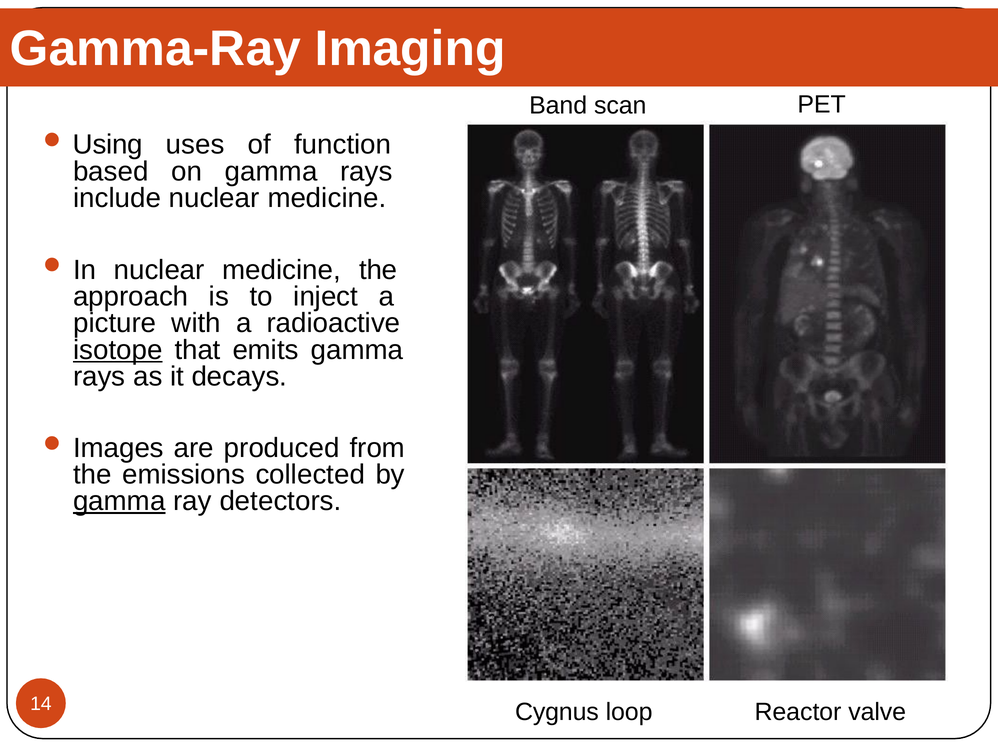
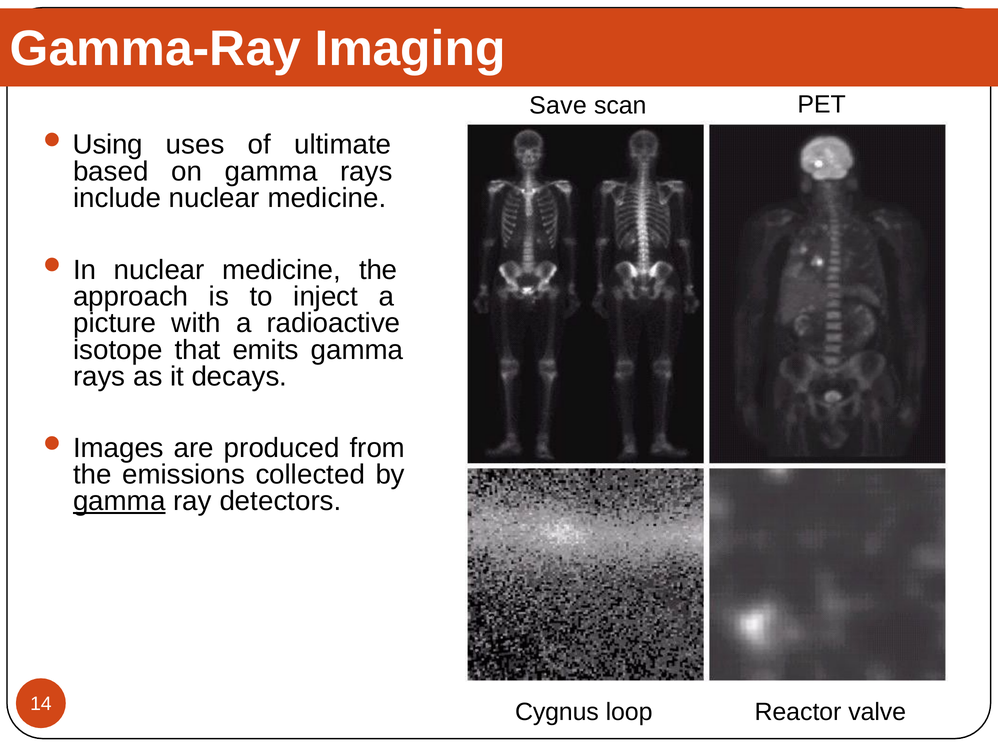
Band: Band -> Save (558, 105)
function: function -> ultimate (343, 145)
isotope underline: present -> none (118, 350)
